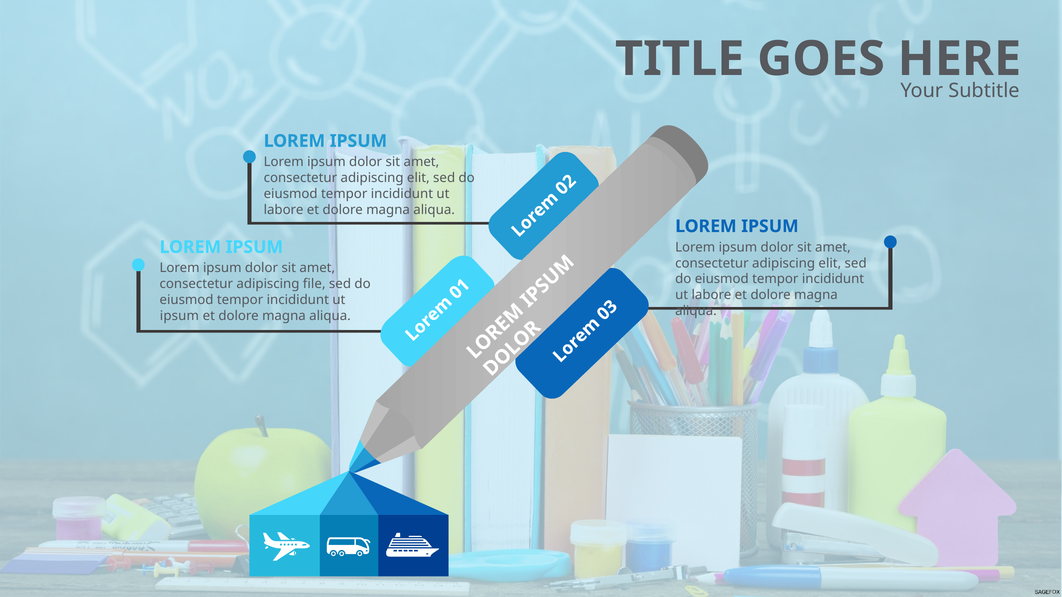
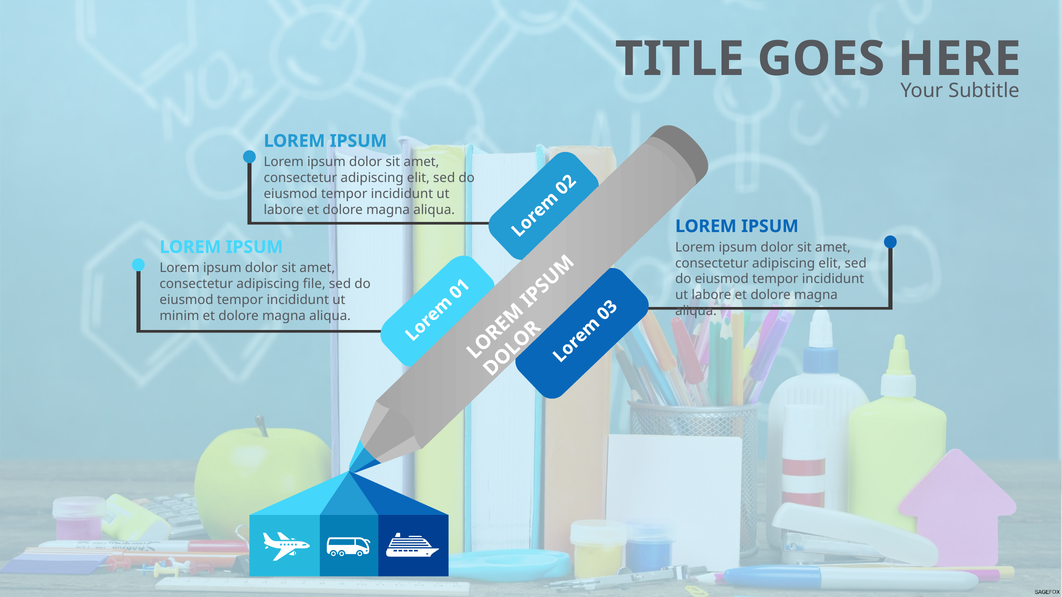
ipsum: ipsum -> minim (179, 316)
